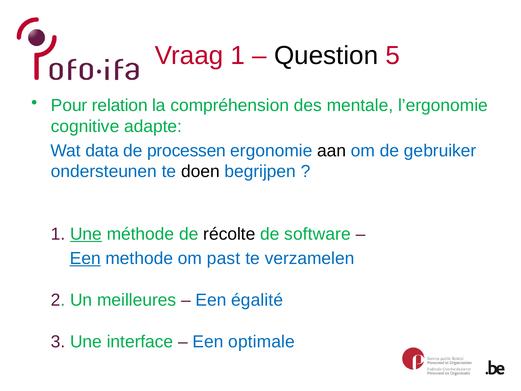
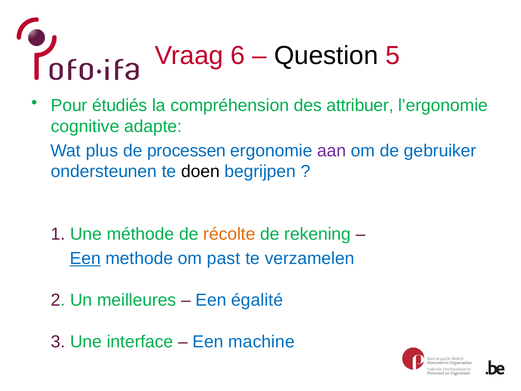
Vraag 1: 1 -> 6 (238, 56)
relation: relation -> étudiés (120, 105)
mentale: mentale -> attribuer (360, 105)
data: data -> plus (102, 151)
aan colour: black -> purple (332, 151)
Une underline: present -> none (86, 234)
récolte colour: black -> orange (229, 234)
software: software -> rekening (318, 234)
optimale: optimale -> machine (262, 342)
